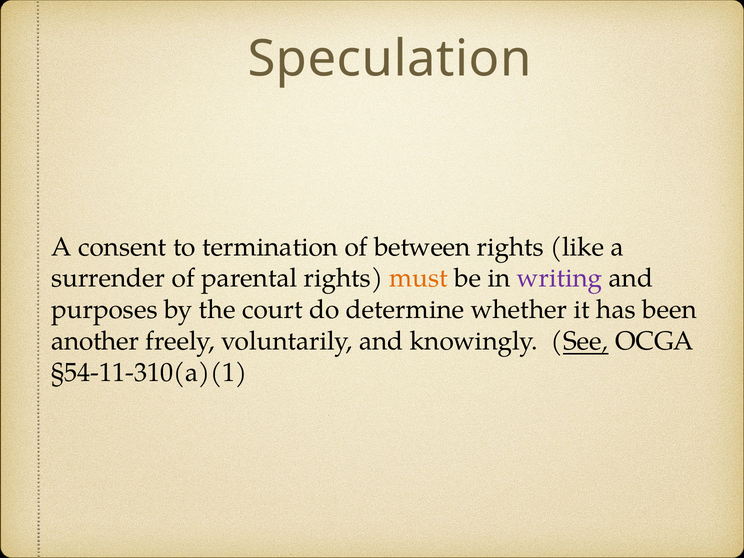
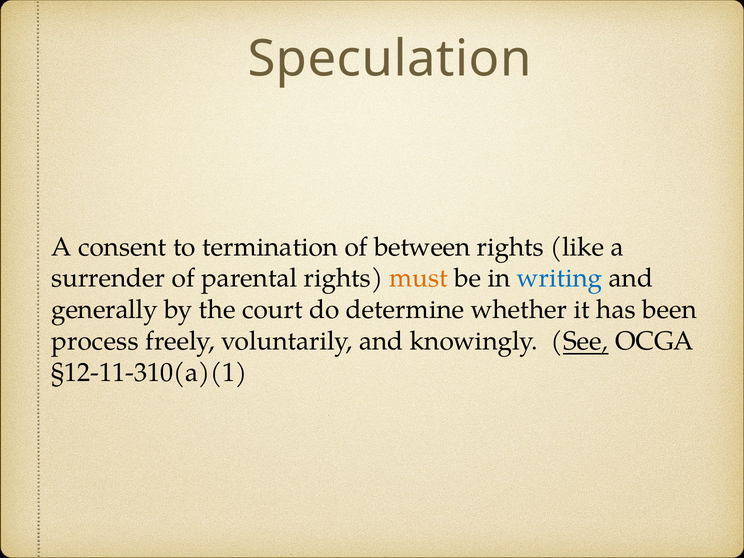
writing colour: purple -> blue (560, 278)
purposes: purposes -> generally (105, 310)
another: another -> process (95, 341)
§54-11-310(a)(1: §54-11-310(a)(1 -> §12-11-310(a)(1 (149, 372)
